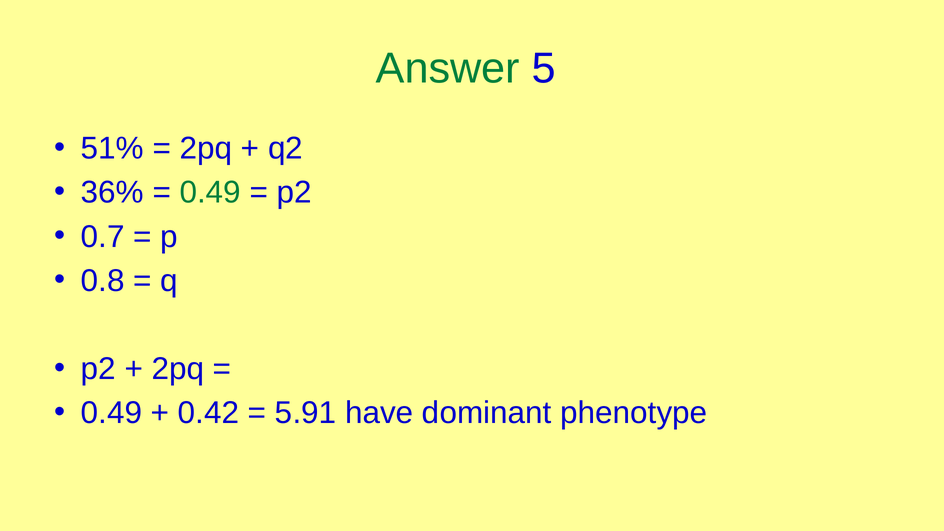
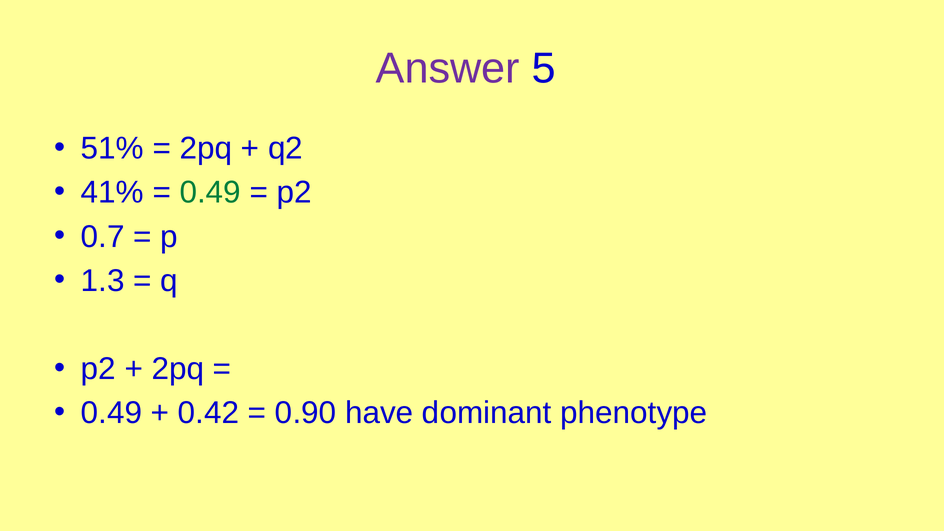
Answer colour: green -> purple (448, 69)
36%: 36% -> 41% (112, 193)
0.8: 0.8 -> 1.3 (103, 281)
5.91: 5.91 -> 0.90 (306, 413)
